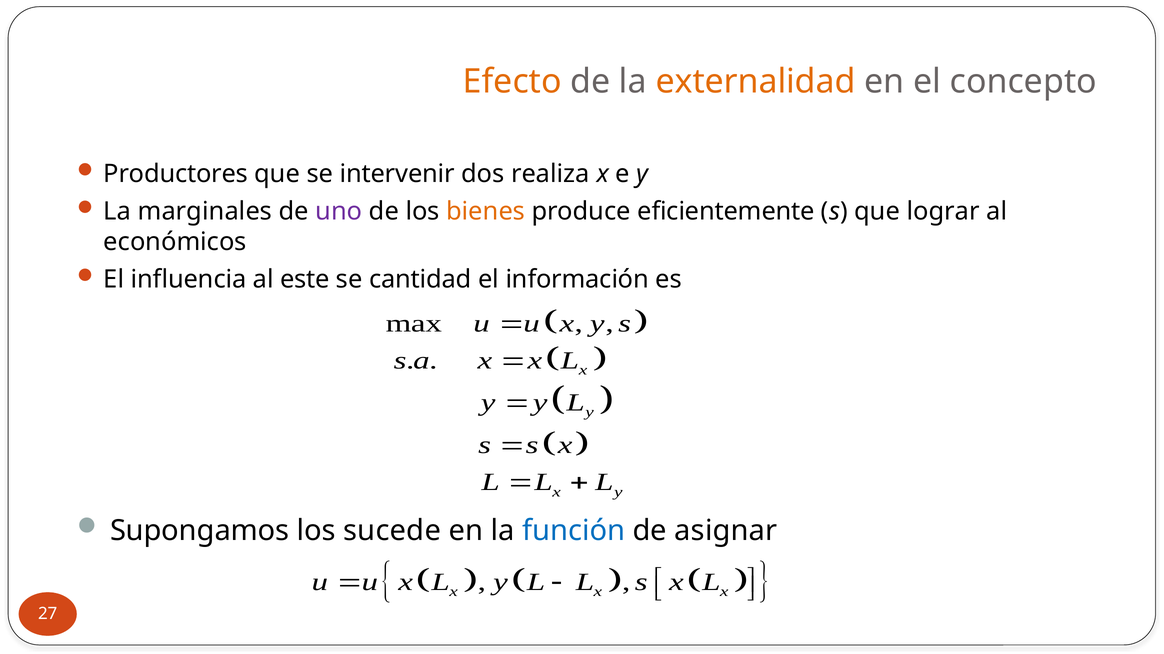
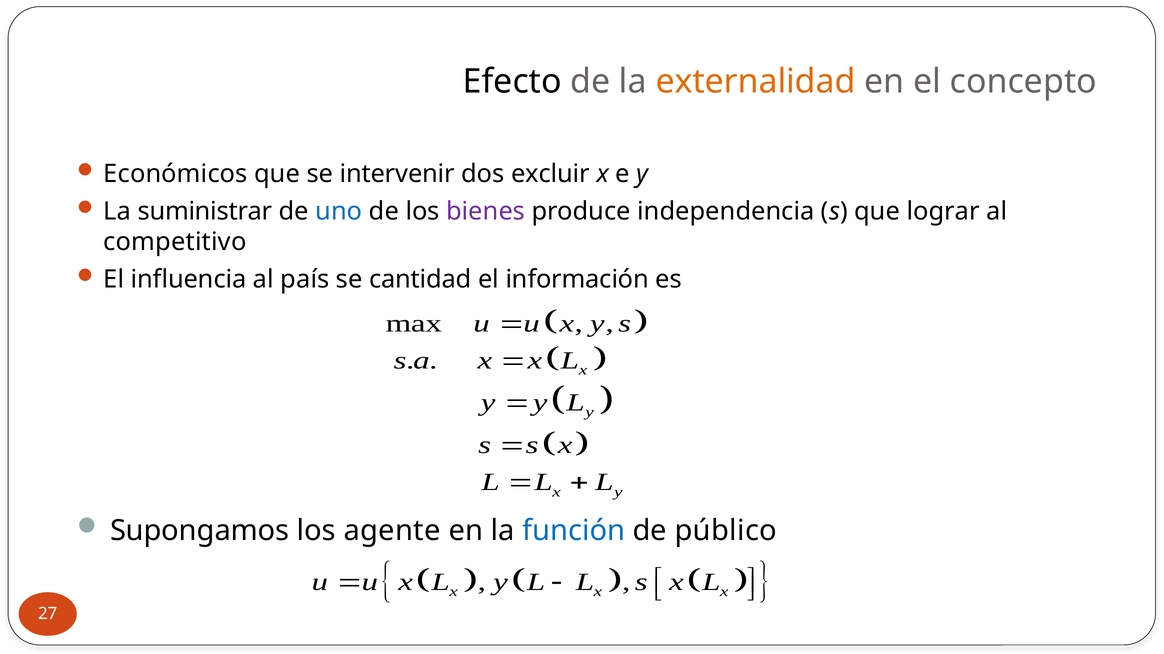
Efecto colour: orange -> black (512, 82)
Productores: Productores -> Económicos (176, 174)
realiza: realiza -> excluir (550, 174)
marginales: marginales -> suministrar (205, 212)
uno colour: purple -> blue (339, 212)
bienes colour: orange -> purple (486, 212)
eficientemente: eficientemente -> independencia (726, 212)
económicos: económicos -> competitivo (175, 242)
este: este -> país (305, 280)
sucede: sucede -> agente (392, 531)
asignar: asignar -> público (726, 531)
